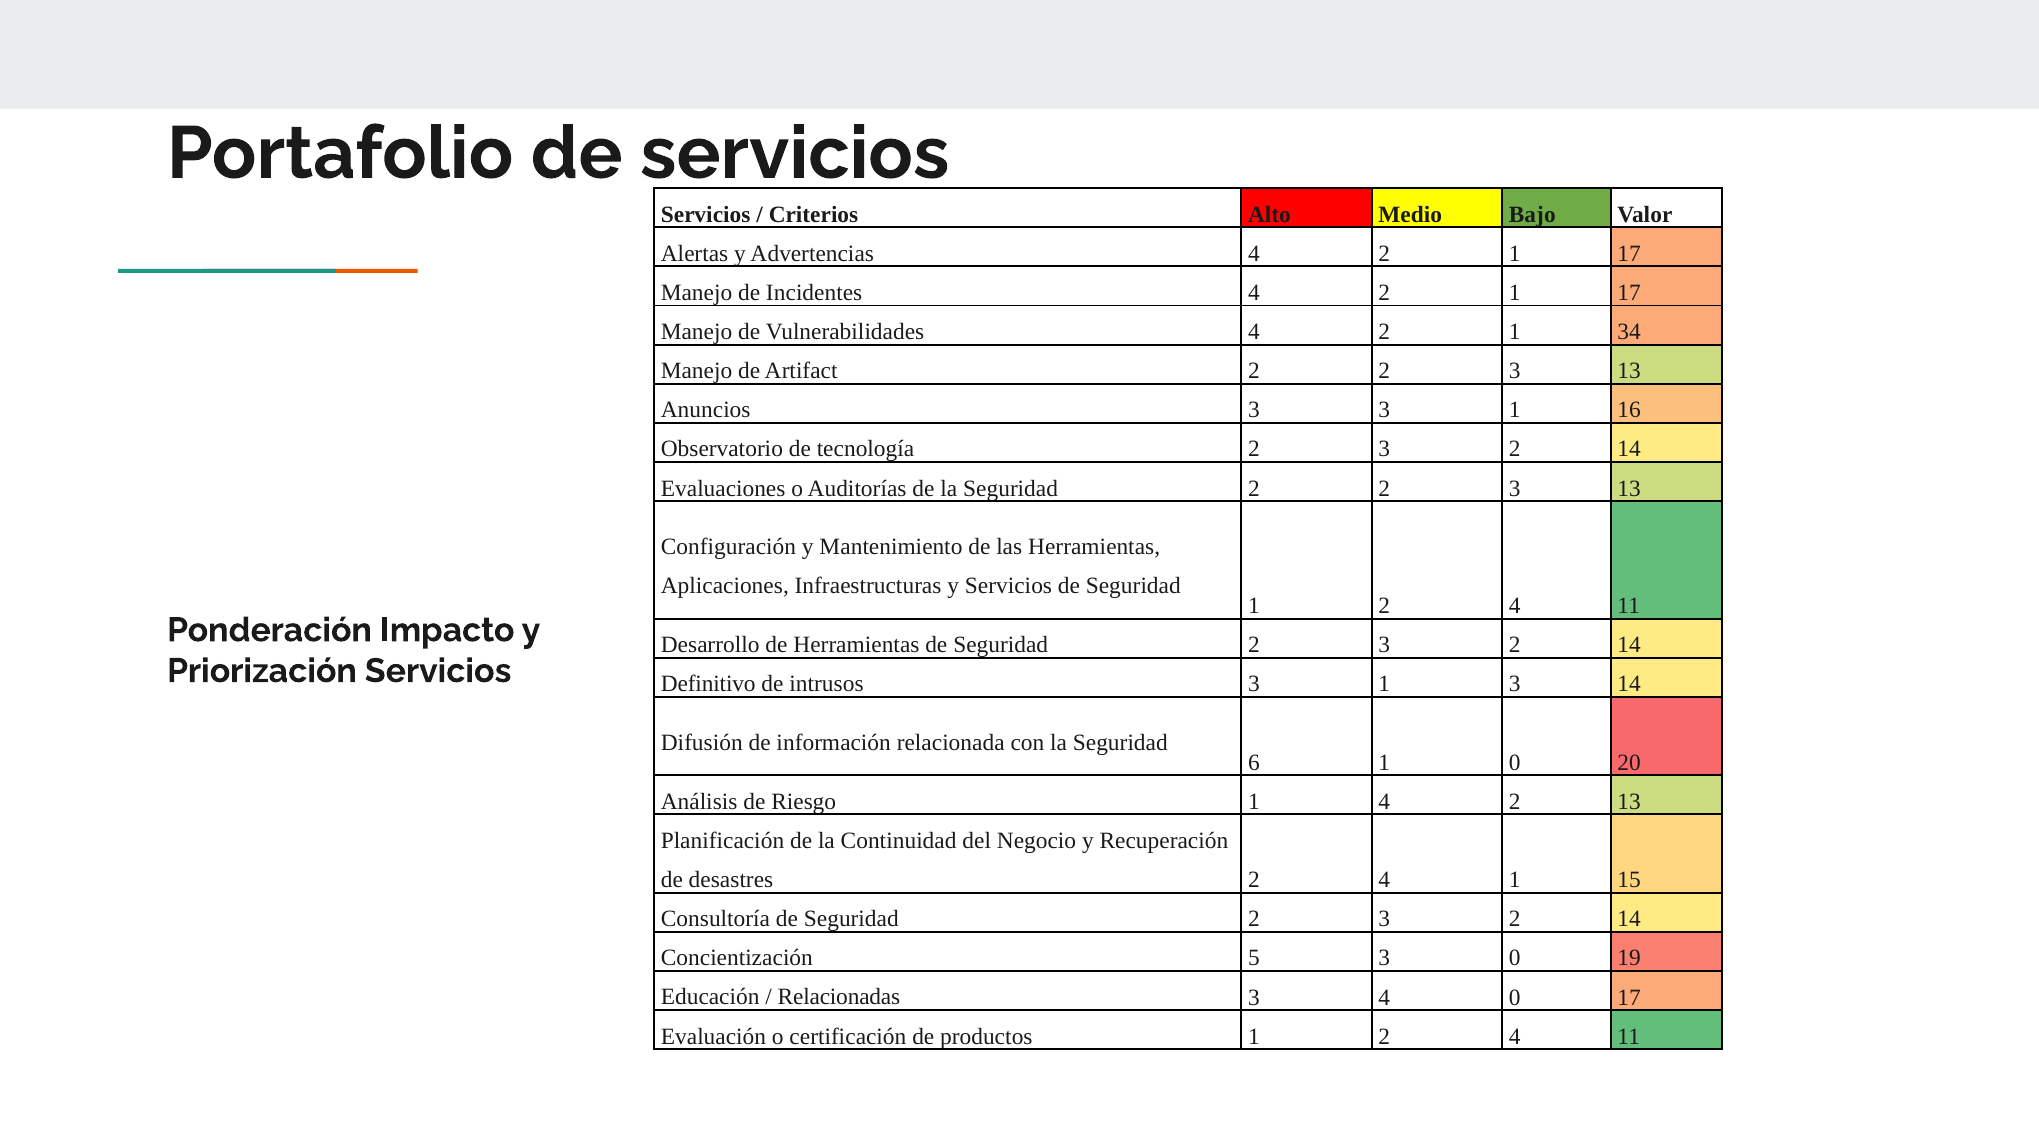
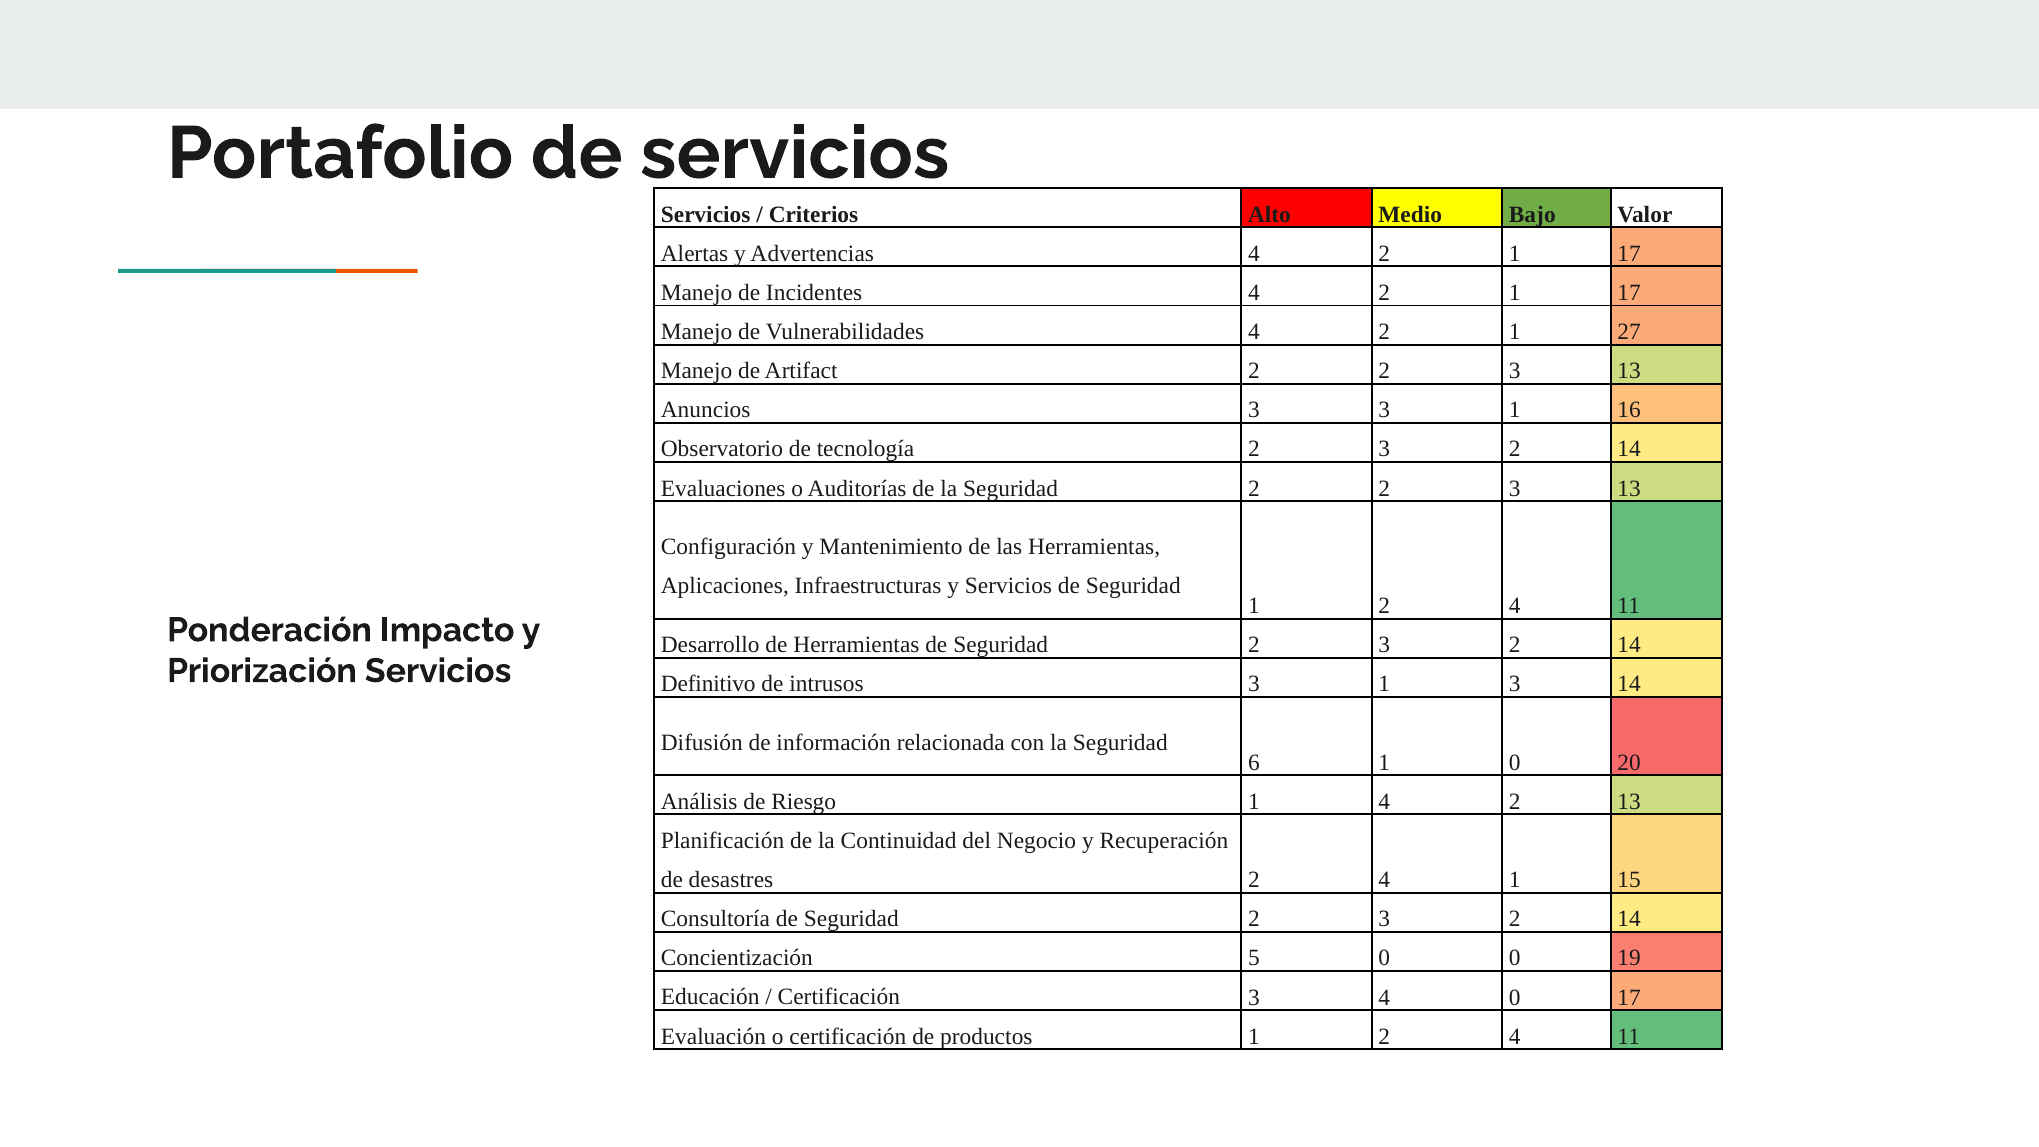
34: 34 -> 27 (1629, 332)
5 3: 3 -> 0 (1384, 958)
Relacionadas: Relacionadas -> Certificación (839, 997)
